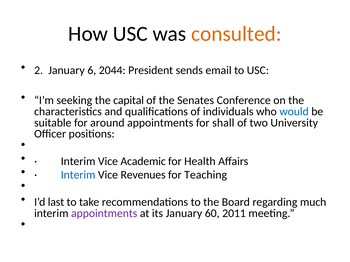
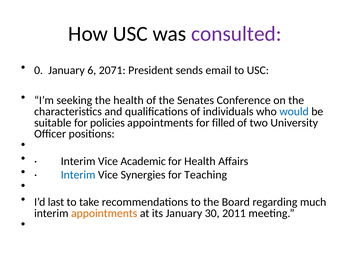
consulted colour: orange -> purple (236, 34)
2: 2 -> 0 (39, 70)
2044: 2044 -> 2071 (112, 70)
the capital: capital -> health (129, 101)
around: around -> policies (107, 123)
shall: shall -> filled (223, 123)
Revenues: Revenues -> Synergies (143, 175)
appointments colour: purple -> orange (104, 214)
60: 60 -> 30 (212, 214)
